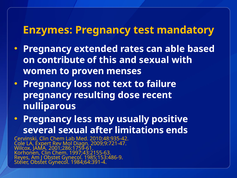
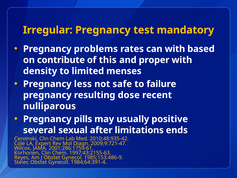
Enzymes: Enzymes -> Irregular (48, 30)
extended: extended -> problems (96, 49)
can able: able -> with (175, 49)
and sexual: sexual -> proper (154, 60)
women: women -> density (40, 71)
proven: proven -> limited (88, 71)
loss: loss -> less (83, 84)
text: text -> safe (122, 84)
less: less -> pills (83, 119)
